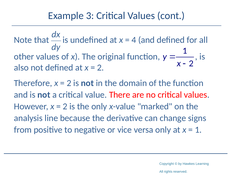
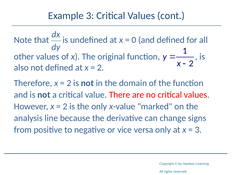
4: 4 -> 0 (134, 40)
1: 1 -> 3 (198, 130)
